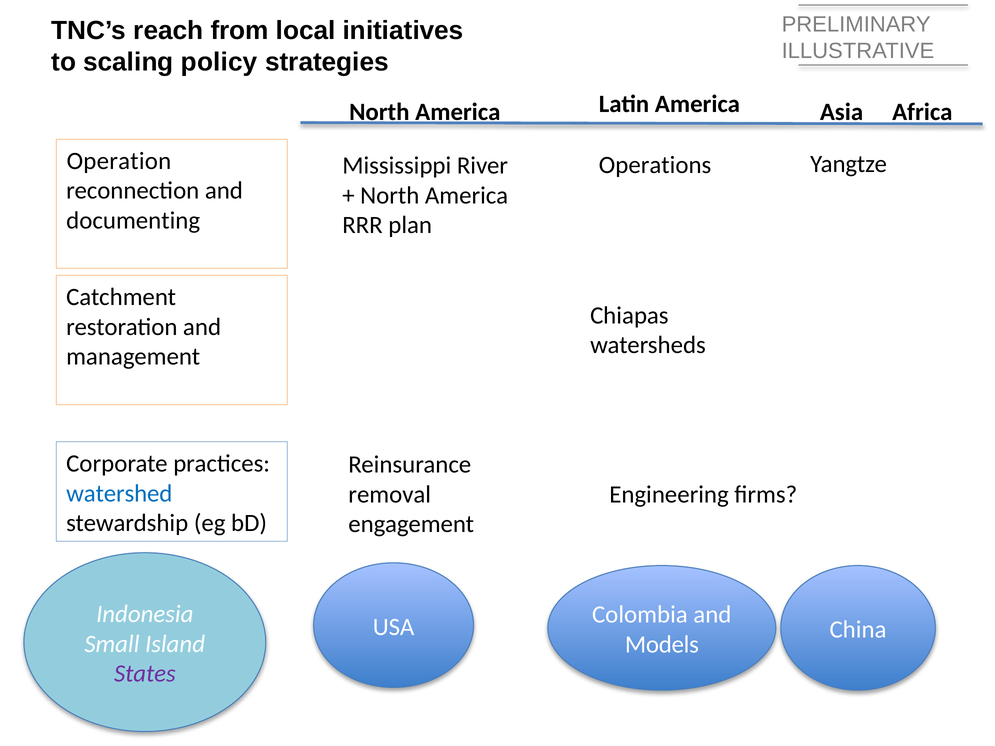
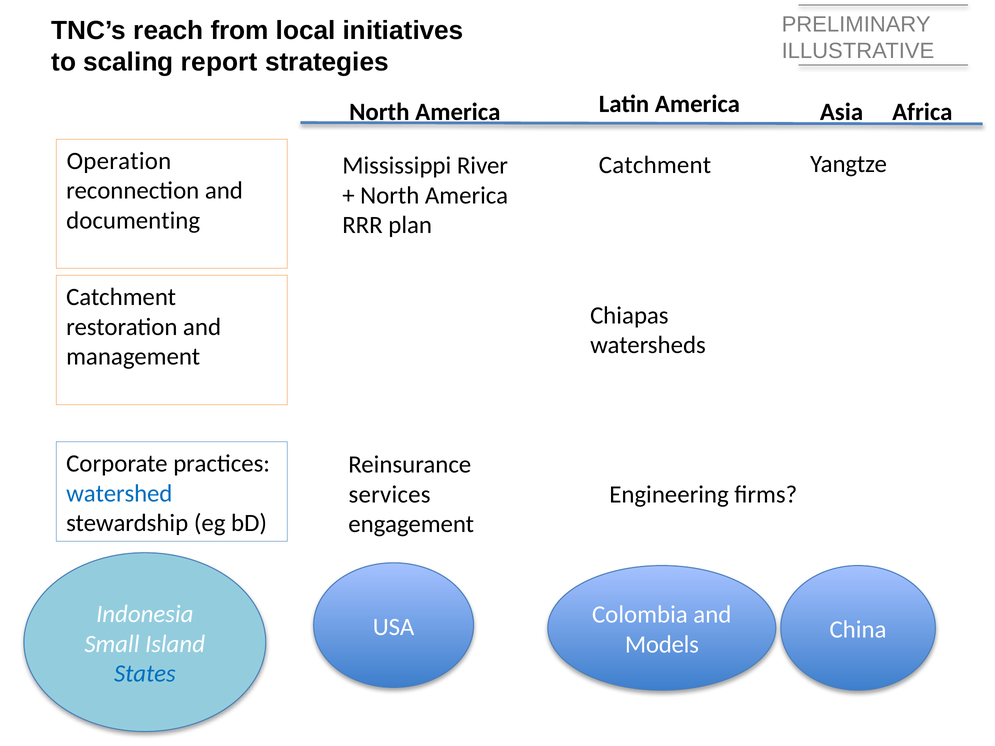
policy: policy -> report (219, 62)
Operations: Operations -> Catchment (655, 165)
removal: removal -> services (390, 495)
States colour: purple -> blue (145, 674)
